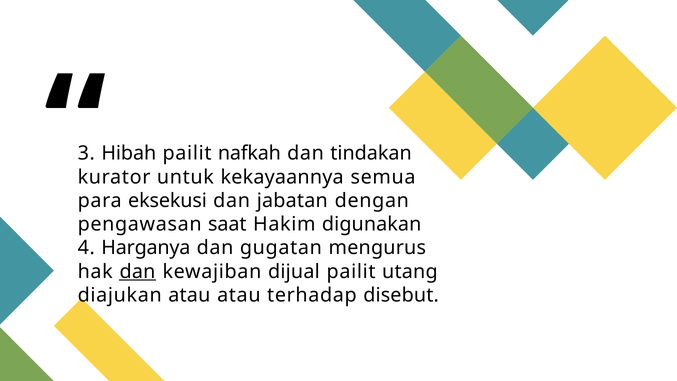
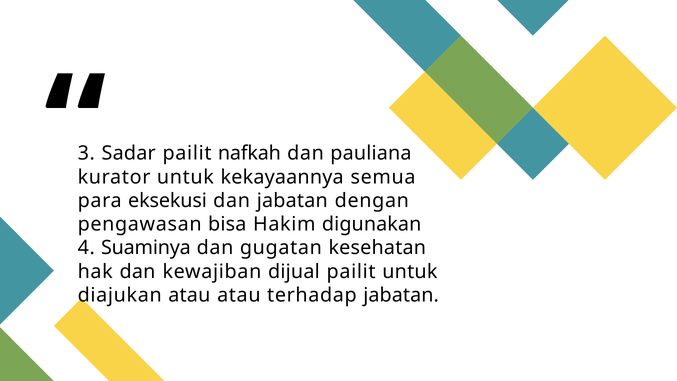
Hibah: Hibah -> Sadar (129, 153)
tindakan: tindakan -> pauliana (371, 153)
saat: saat -> bisa (227, 224)
Harganya: Harganya -> Suaminya (146, 248)
mengurus: mengurus -> kesehatan (377, 248)
dan underline: present -> none (138, 271)
pailit utang: utang -> untuk (410, 271)
terhadap disebut: disebut -> jabatan (401, 295)
